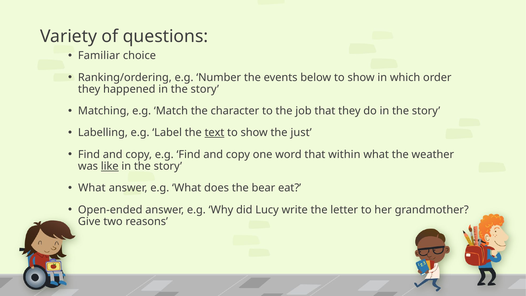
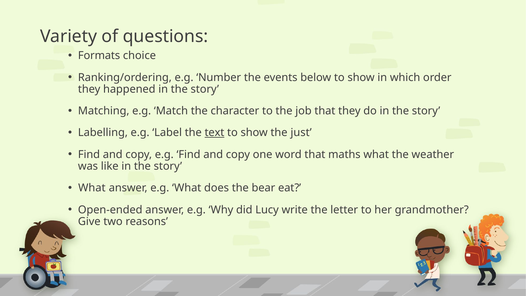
Familiar: Familiar -> Formats (99, 56)
within: within -> maths (344, 154)
like underline: present -> none (110, 166)
